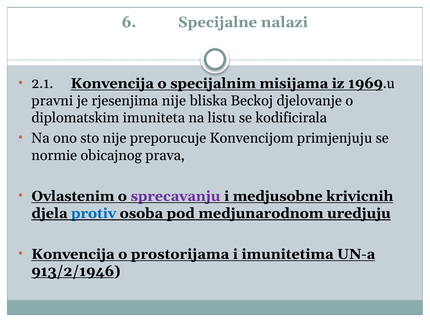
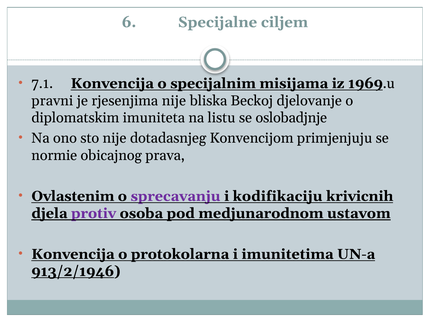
nalazi: nalazi -> ciljem (284, 22)
2.1: 2.1 -> 7.1 (42, 84)
kodificirala: kodificirala -> oslobadjnje (291, 118)
preporucuje: preporucuje -> dotadasnjeg (168, 138)
medjusobne: medjusobne -> kodifikaciju (278, 196)
protiv colour: blue -> purple (94, 214)
uredjuju: uredjuju -> ustavom (359, 214)
prostorijama: prostorijama -> protokolarna (180, 255)
